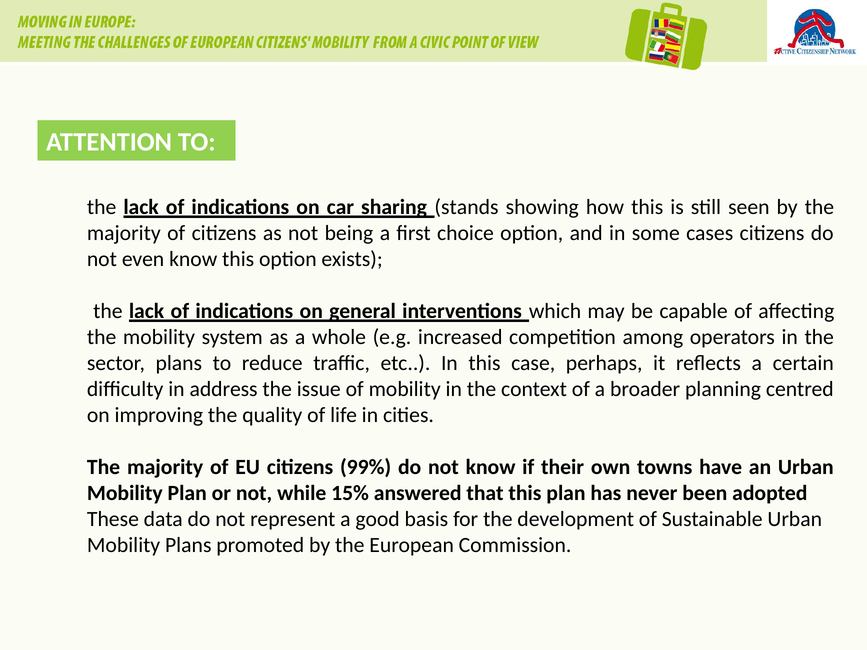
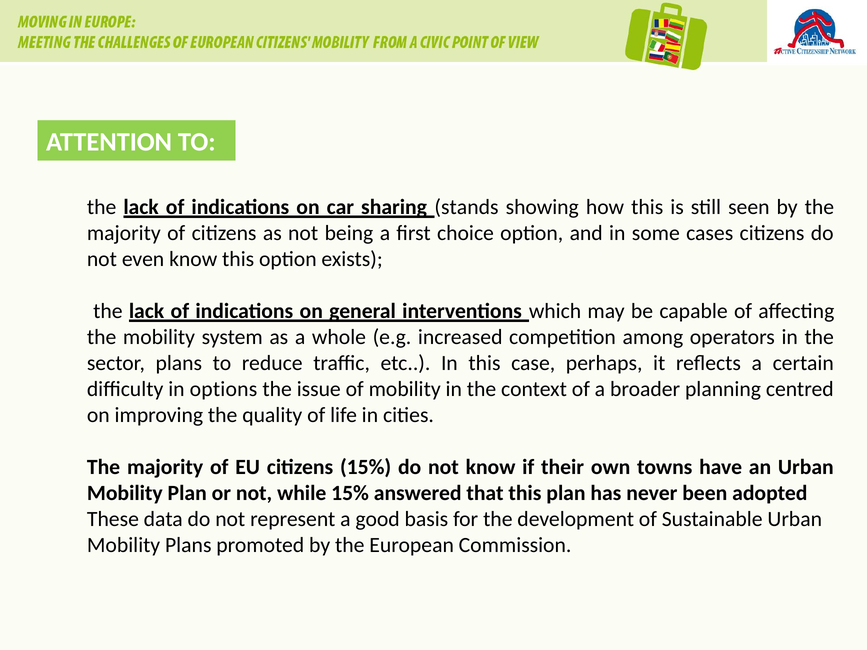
address: address -> options (223, 389)
citizens 99%: 99% -> 15% (366, 467)
